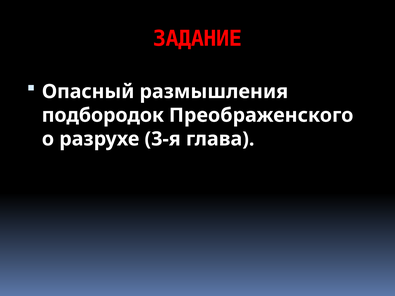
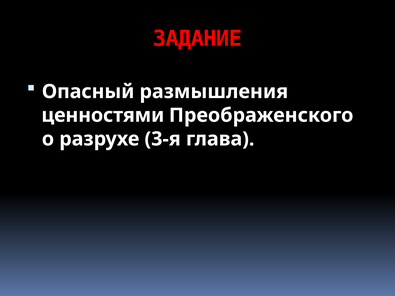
подбородок: подбородок -> ценностями (103, 115)
